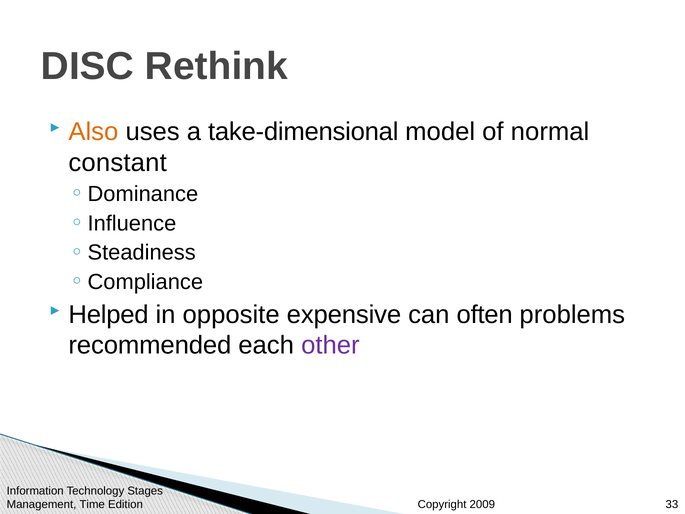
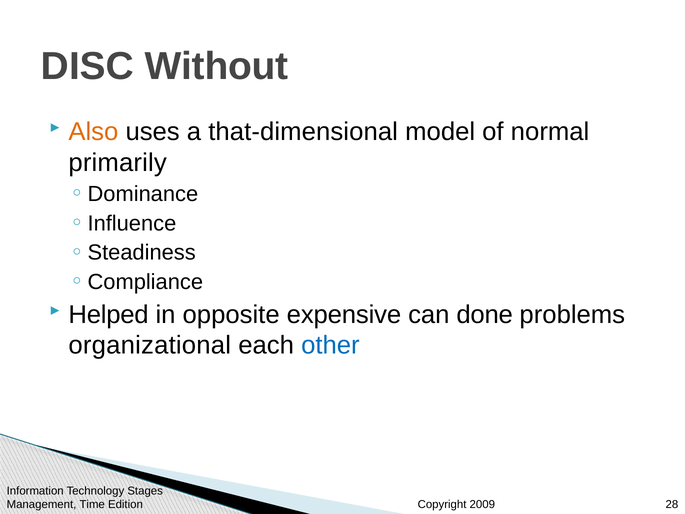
Rethink: Rethink -> Without (217, 66)
take-dimensional: take-dimensional -> that-dimensional (303, 132)
constant: constant -> primarily (118, 162)
often: often -> done (485, 314)
recommended: recommended -> organizational (150, 345)
other colour: purple -> blue (330, 345)
33: 33 -> 28 (672, 504)
